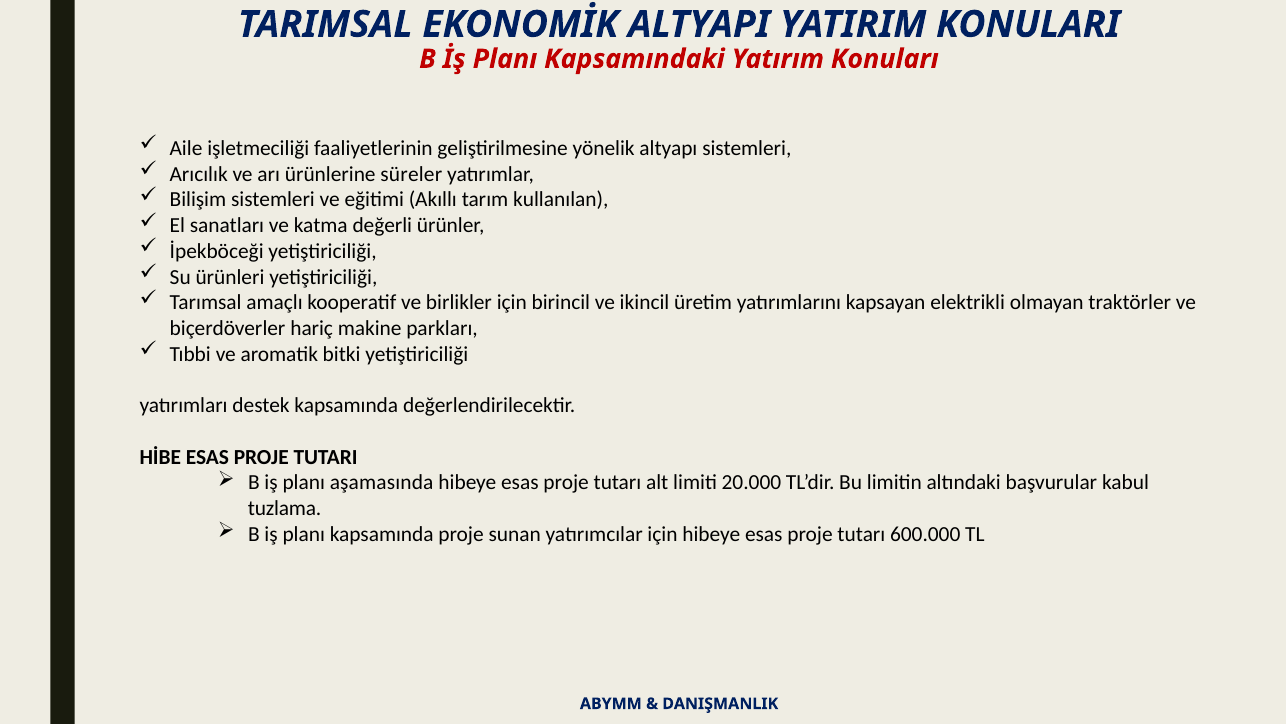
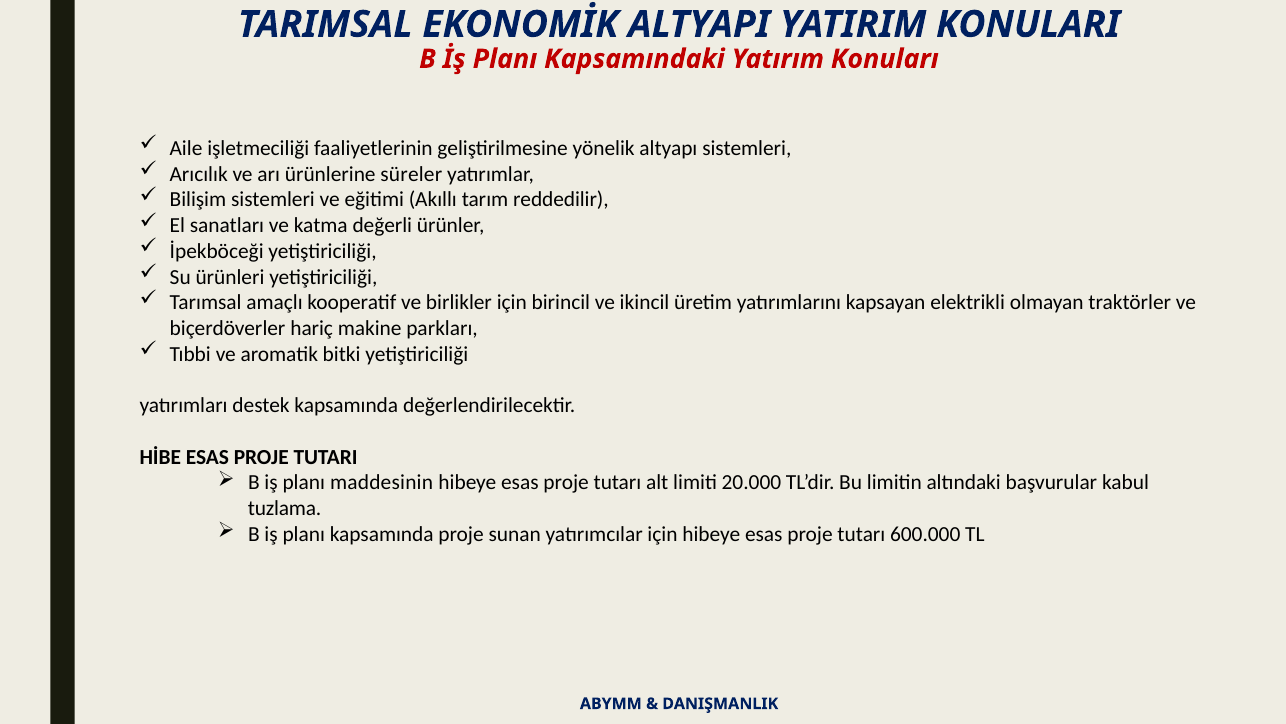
kullanılan: kullanılan -> reddedilir (561, 200)
aşamasında: aşamasında -> maddesinin (382, 482)
